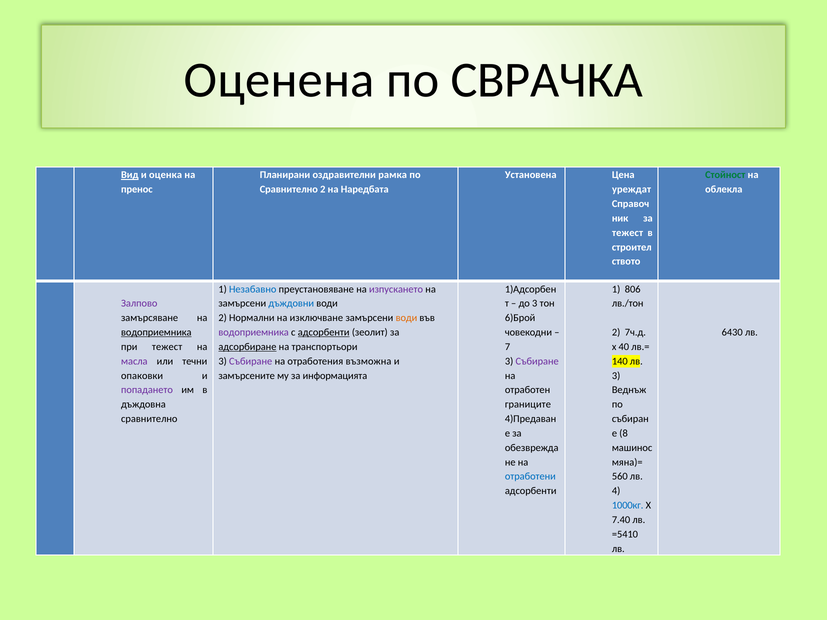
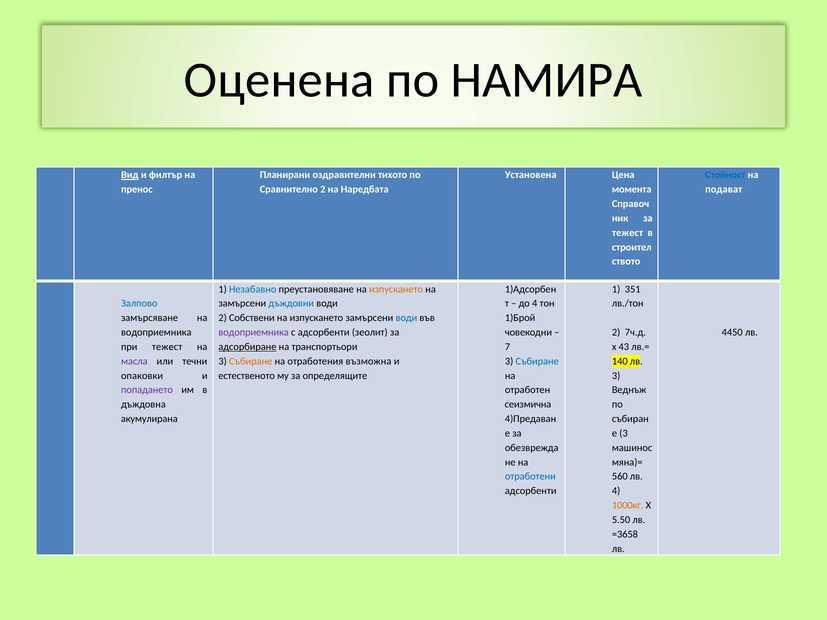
СВРАЧКА: СВРАЧКА -> НАМИРА (547, 80)
оценка: оценка -> филтър (166, 175)
рамка: рамка -> тихото (393, 175)
Стойност colour: green -> blue (725, 175)
уреждат: уреждат -> момента (632, 190)
облекла: облекла -> подават (724, 190)
изпускането colour: purple -> orange (396, 289)
806: 806 -> 351 (633, 289)
Залпово colour: purple -> blue (139, 304)
до 3: 3 -> 4 (535, 304)
Нормални: Нормални -> Собствени (252, 318)
изключване: изключване -> изпускането (316, 318)
води colour: orange -> blue (406, 318)
6)Брой: 6)Брой -> 1)Брой (520, 318)
водоприемника underline: present -> none (156, 332)
адсорбенти underline: present -> none (324, 332)
6430: 6430 -> 4450 (732, 332)
40: 40 -> 43 (624, 347)
Събиране colour: purple -> orange (251, 361)
Събиране colour: purple -> blue (537, 361)
замърсените: замърсените -> естественото (247, 376)
информацията: информацията -> определящите (335, 376)
границите: границите -> сеизмична (528, 405)
сравнително: сравнително -> акумулирана (149, 419)
8: 8 -> 3 (624, 433)
1000кг colour: blue -> orange (628, 506)
7.40: 7.40 -> 5.50 (621, 520)
=5410: =5410 -> =3658 (625, 534)
